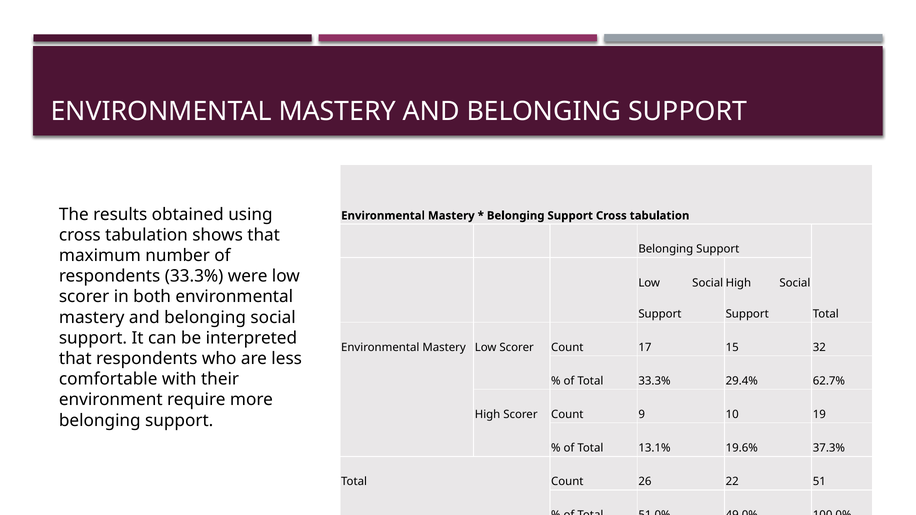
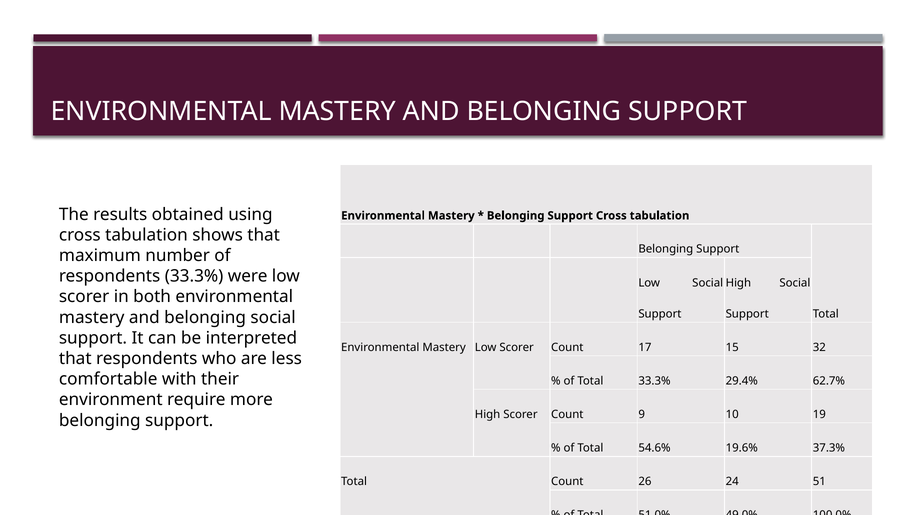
13.1%: 13.1% -> 54.6% (654, 448)
22: 22 -> 24 (732, 482)
